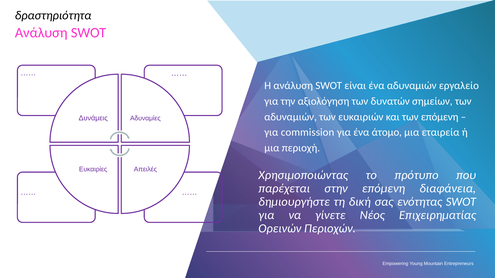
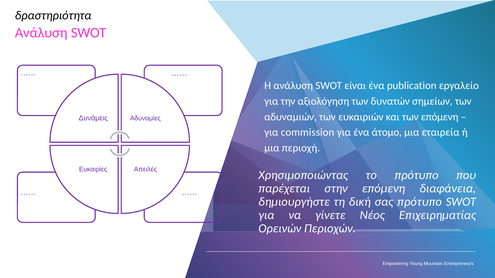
ένα αδυναμιών: αδυναμιών -> publication (412, 86)
σας ενότητας: ενότητας -> πρότυπο (420, 202)
